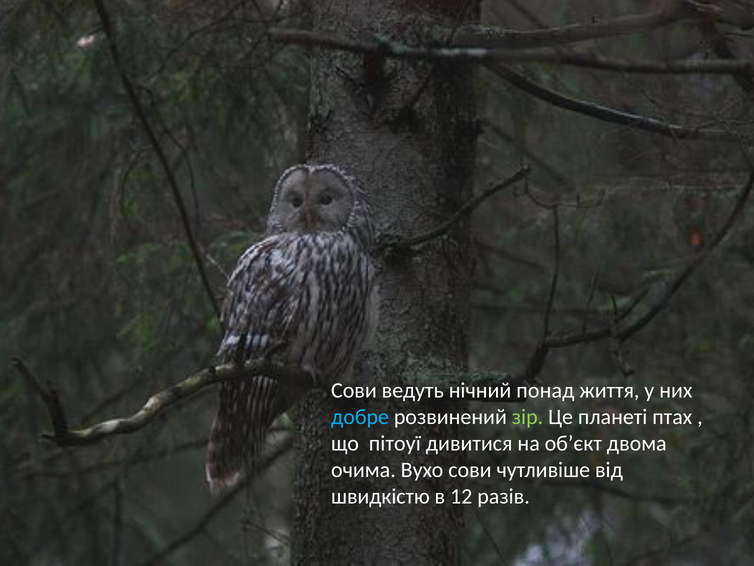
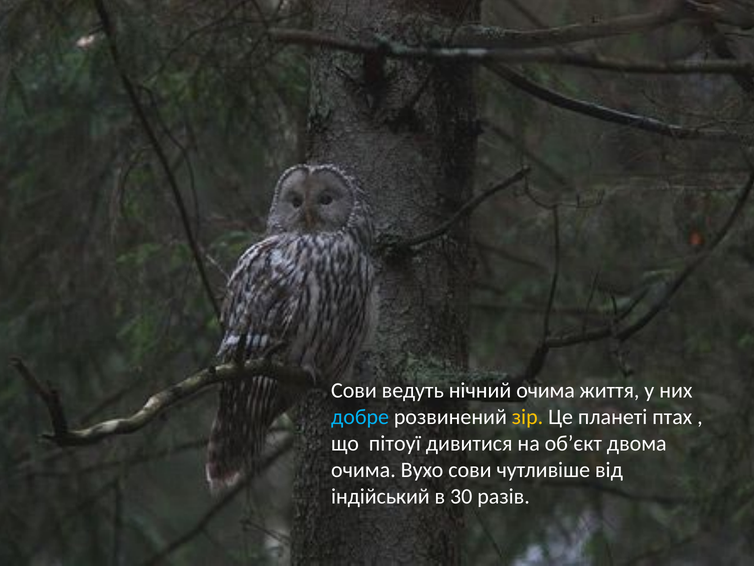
нічний понад: понад -> очима (546, 390)
зір colour: light green -> yellow (528, 417)
швидкістю: швидкістю -> індійський (380, 496)
12: 12 -> 30 (461, 496)
